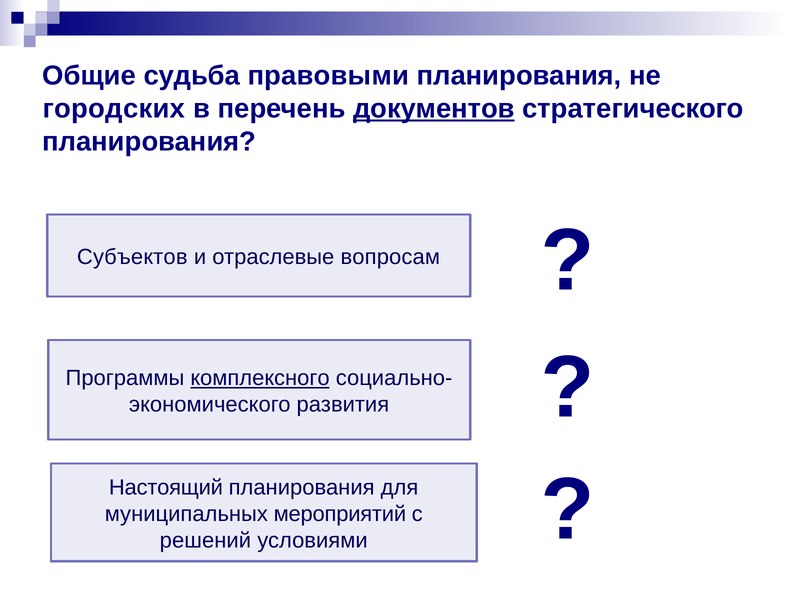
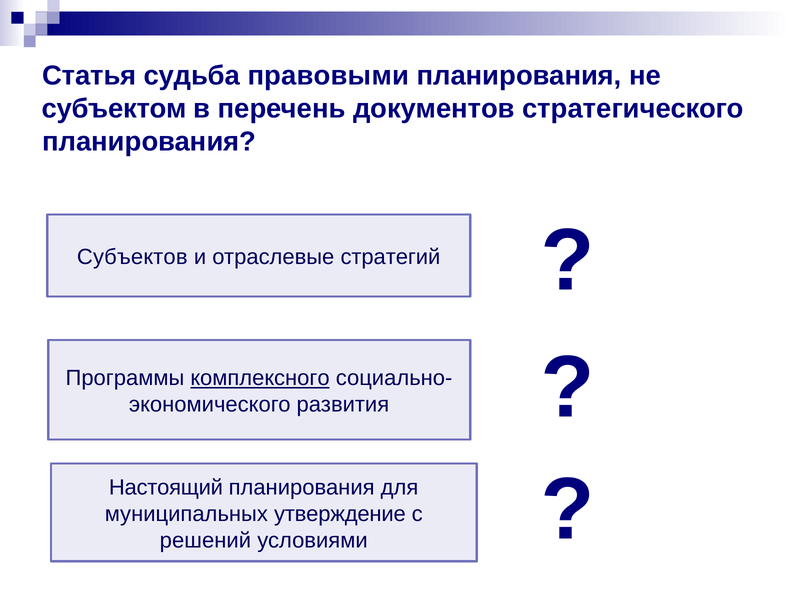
Общие: Общие -> Статья (89, 76)
городских: городских -> субъектом (114, 109)
документов underline: present -> none (434, 109)
вопросам: вопросам -> стратегий (390, 257)
мероприятий: мероприятий -> утверждение (340, 514)
